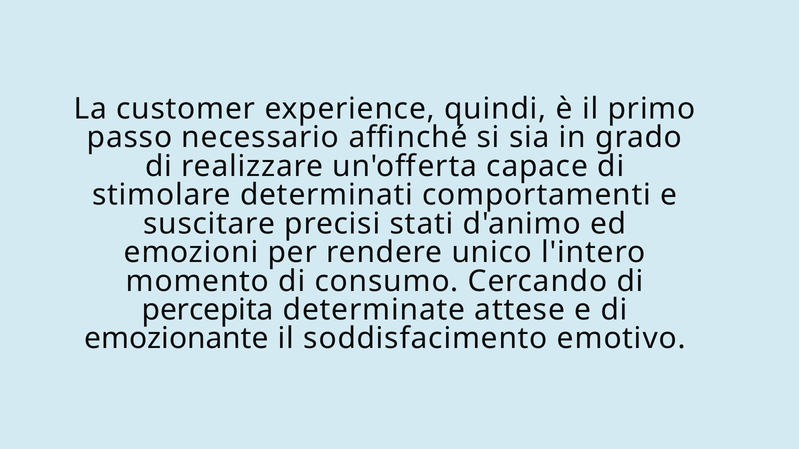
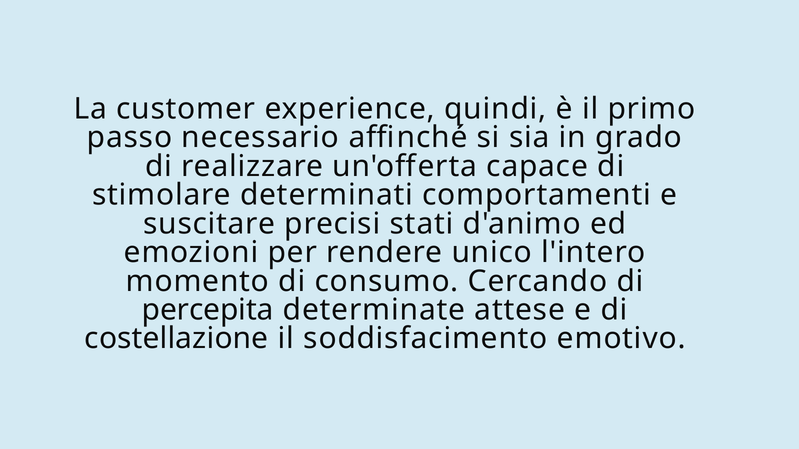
emozionante: emozionante -> costellazione (176, 339)
